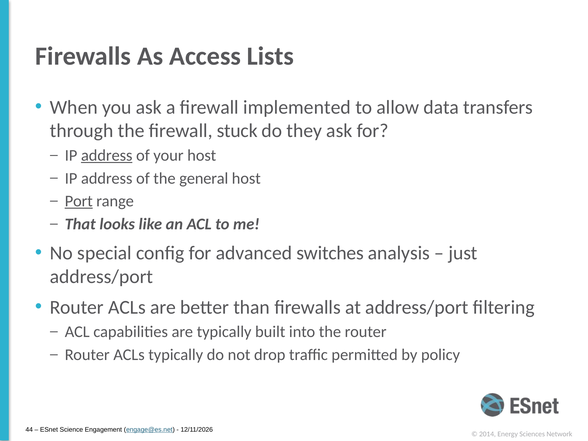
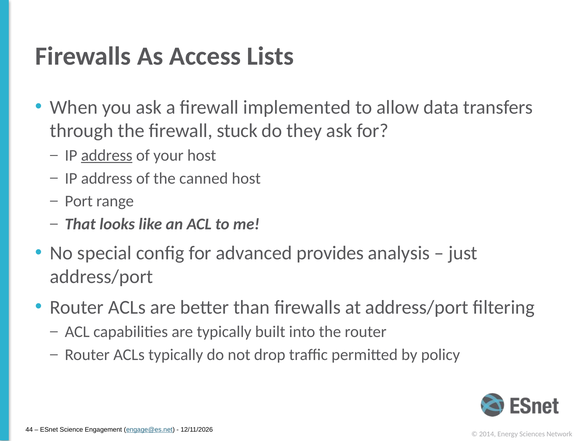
general: general -> canned (204, 178)
Port underline: present -> none (79, 201)
switches: switches -> provides (330, 253)
